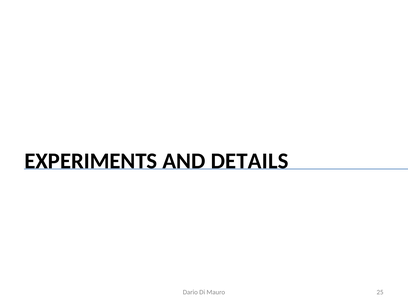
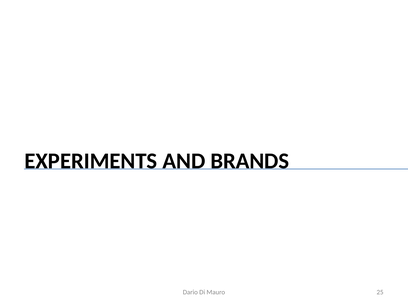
DETAILS: DETAILS -> BRANDS (250, 161)
